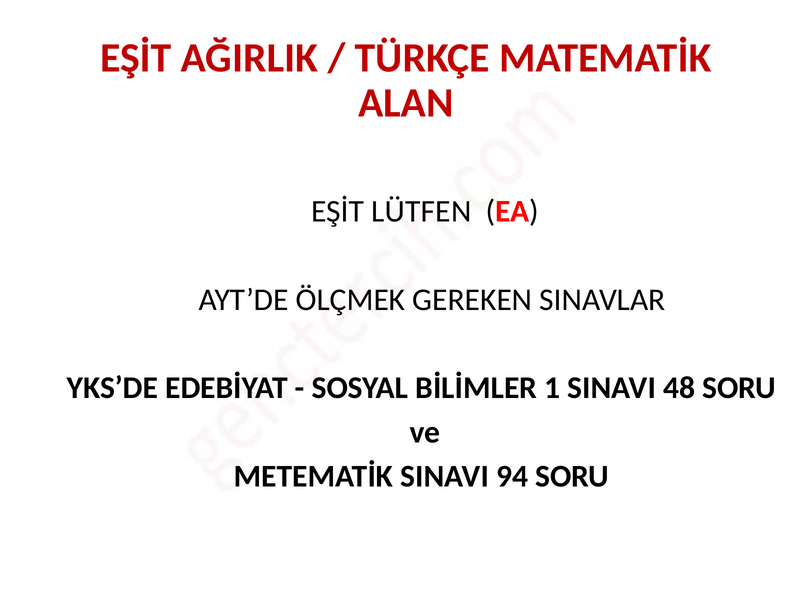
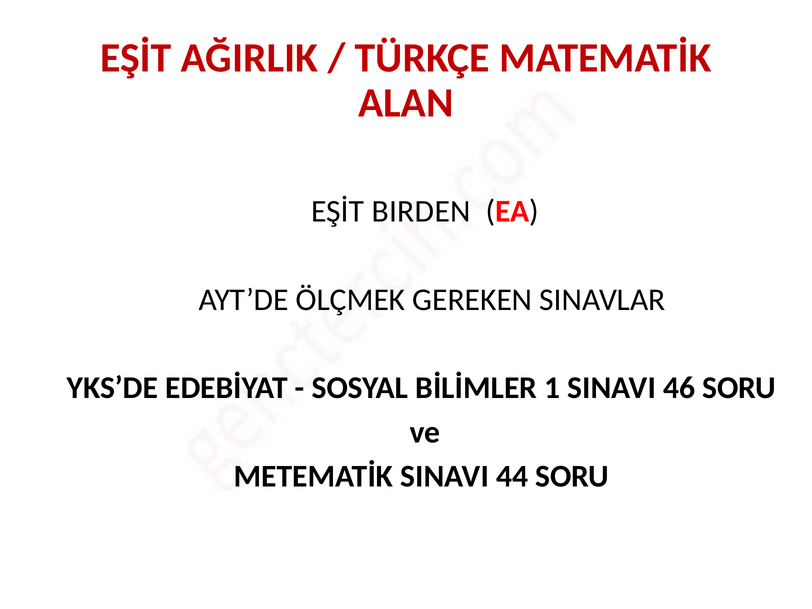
LÜTFEN: LÜTFEN -> BIRDEN (421, 211)
48: 48 -> 46 (679, 388)
94: 94 -> 44 (512, 476)
